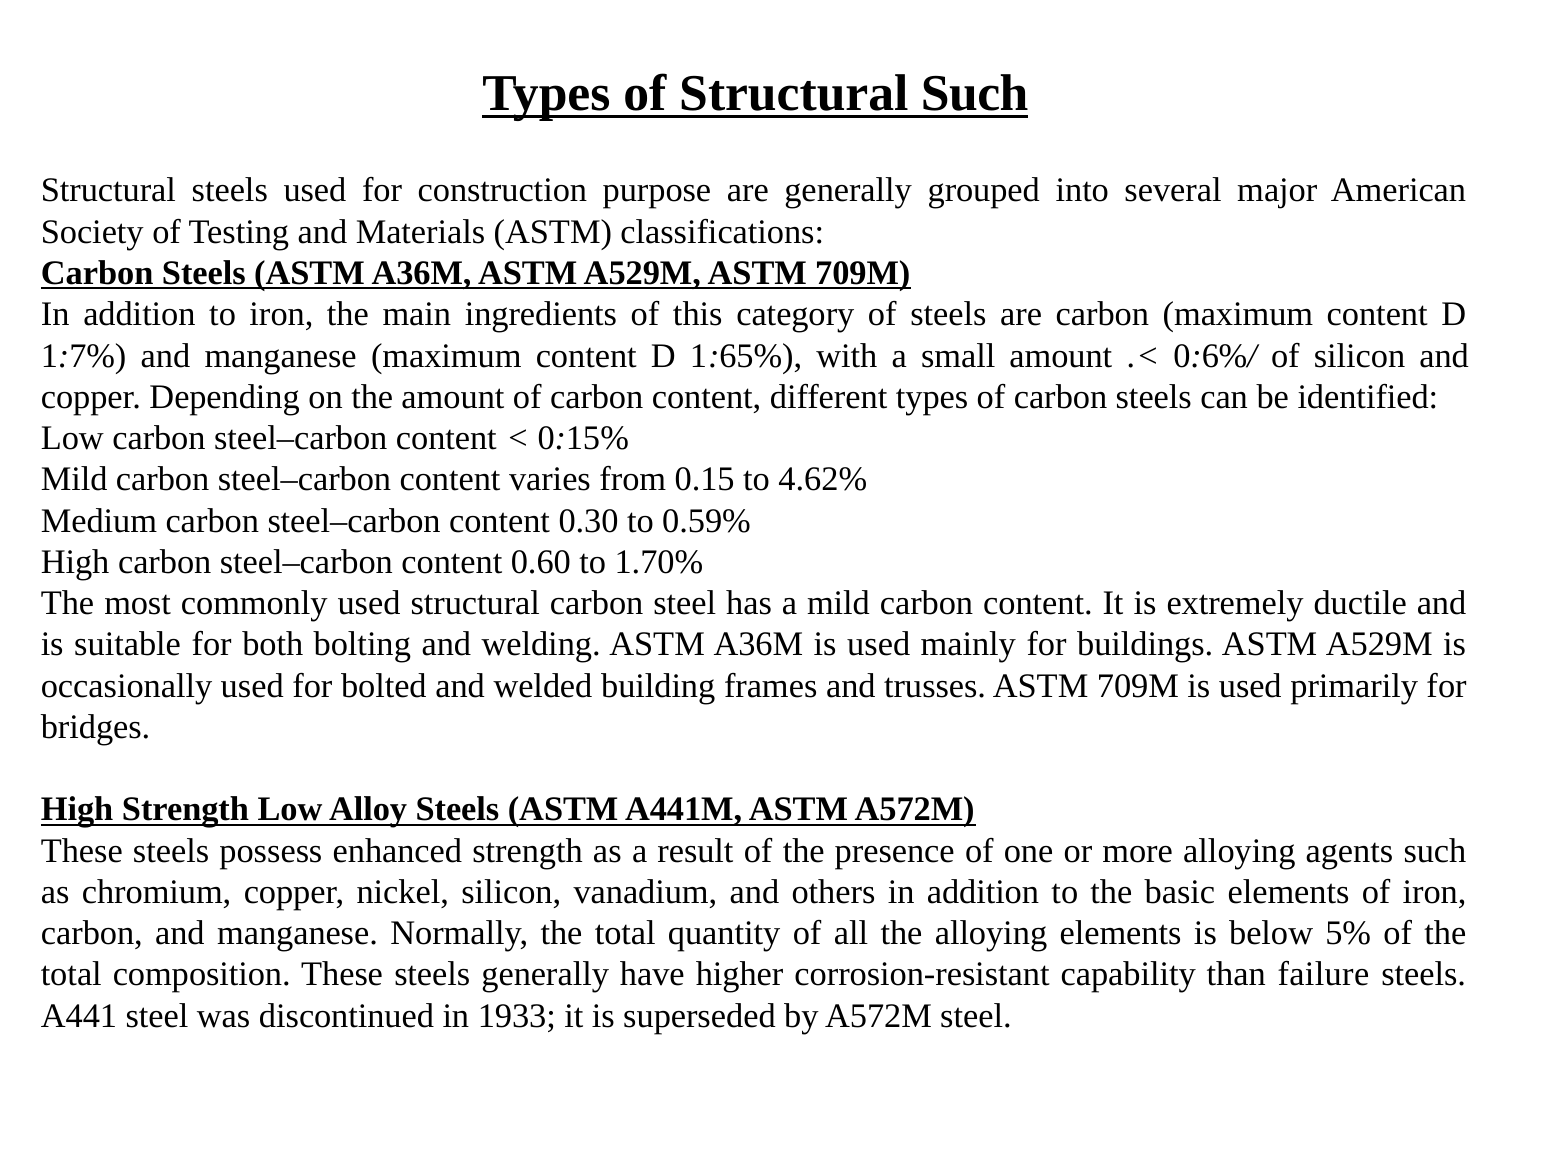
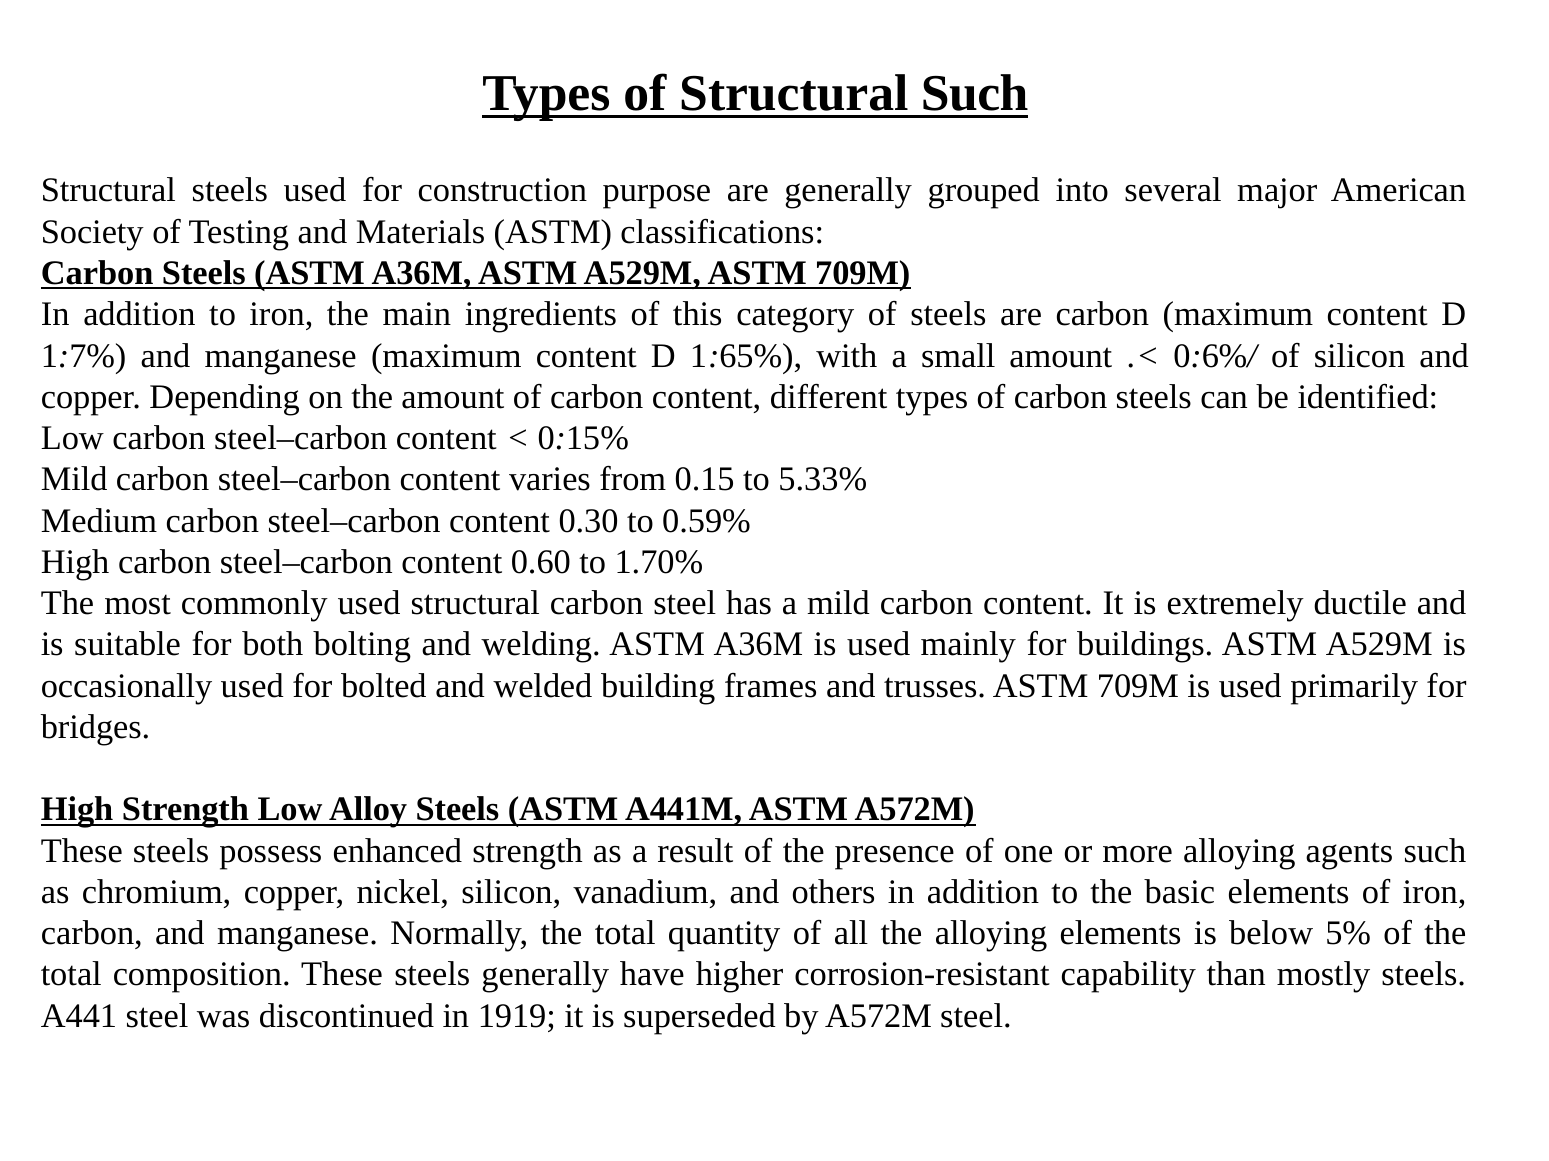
4.62%: 4.62% -> 5.33% (823, 480)
failure: failure -> mostly (1324, 975)
1933: 1933 -> 1919 (517, 1016)
